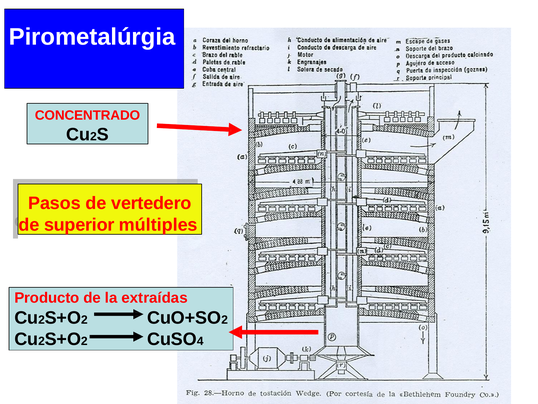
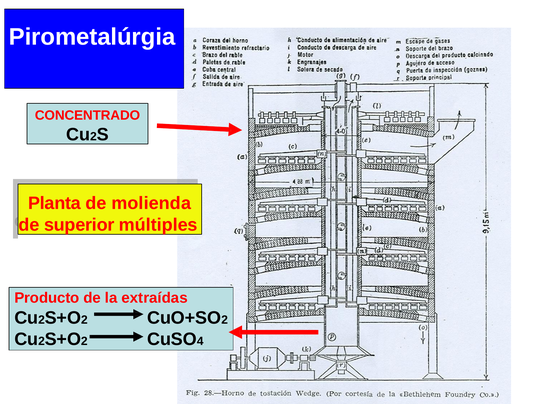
Pasos: Pasos -> Planta (55, 203)
vertedero: vertedero -> molienda (151, 203)
